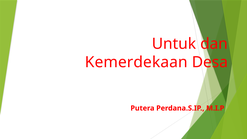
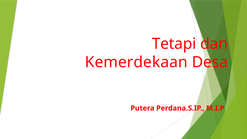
Untuk: Untuk -> Tetapi (174, 44)
